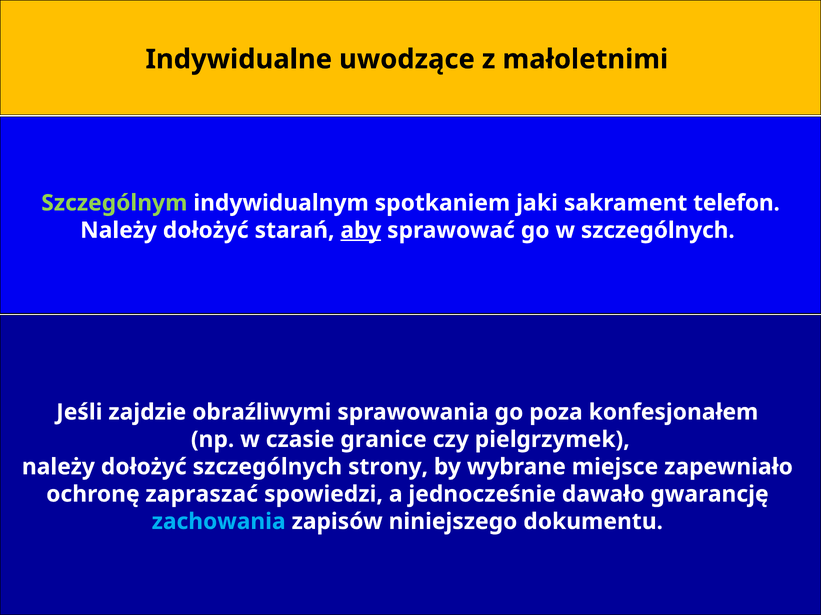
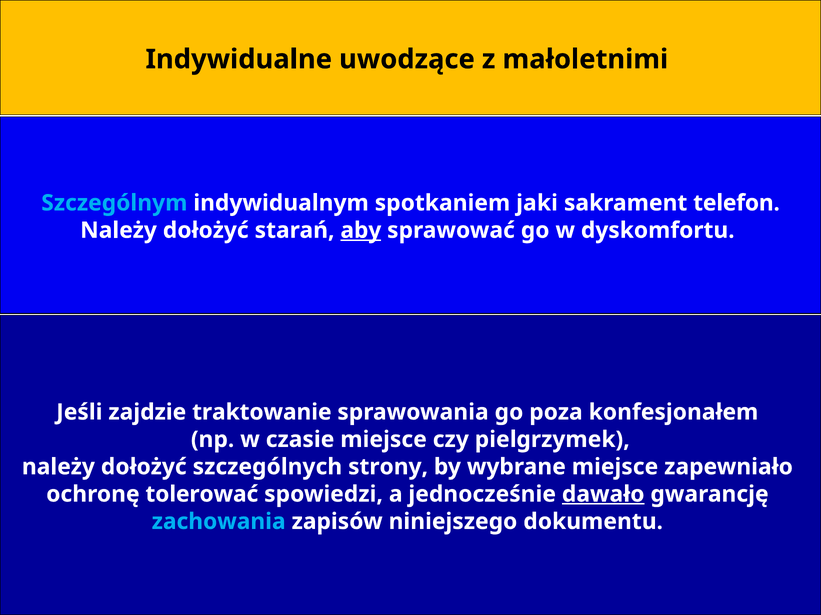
Szczególnym colour: light green -> light blue (114, 203)
w szczególnych: szczególnych -> dyskomfortu (658, 231)
obraźliwymi: obraźliwymi -> traktowanie (262, 413)
czasie granice: granice -> miejsce (384, 440)
zapraszać: zapraszać -> tolerować (202, 495)
dawało underline: none -> present (603, 495)
